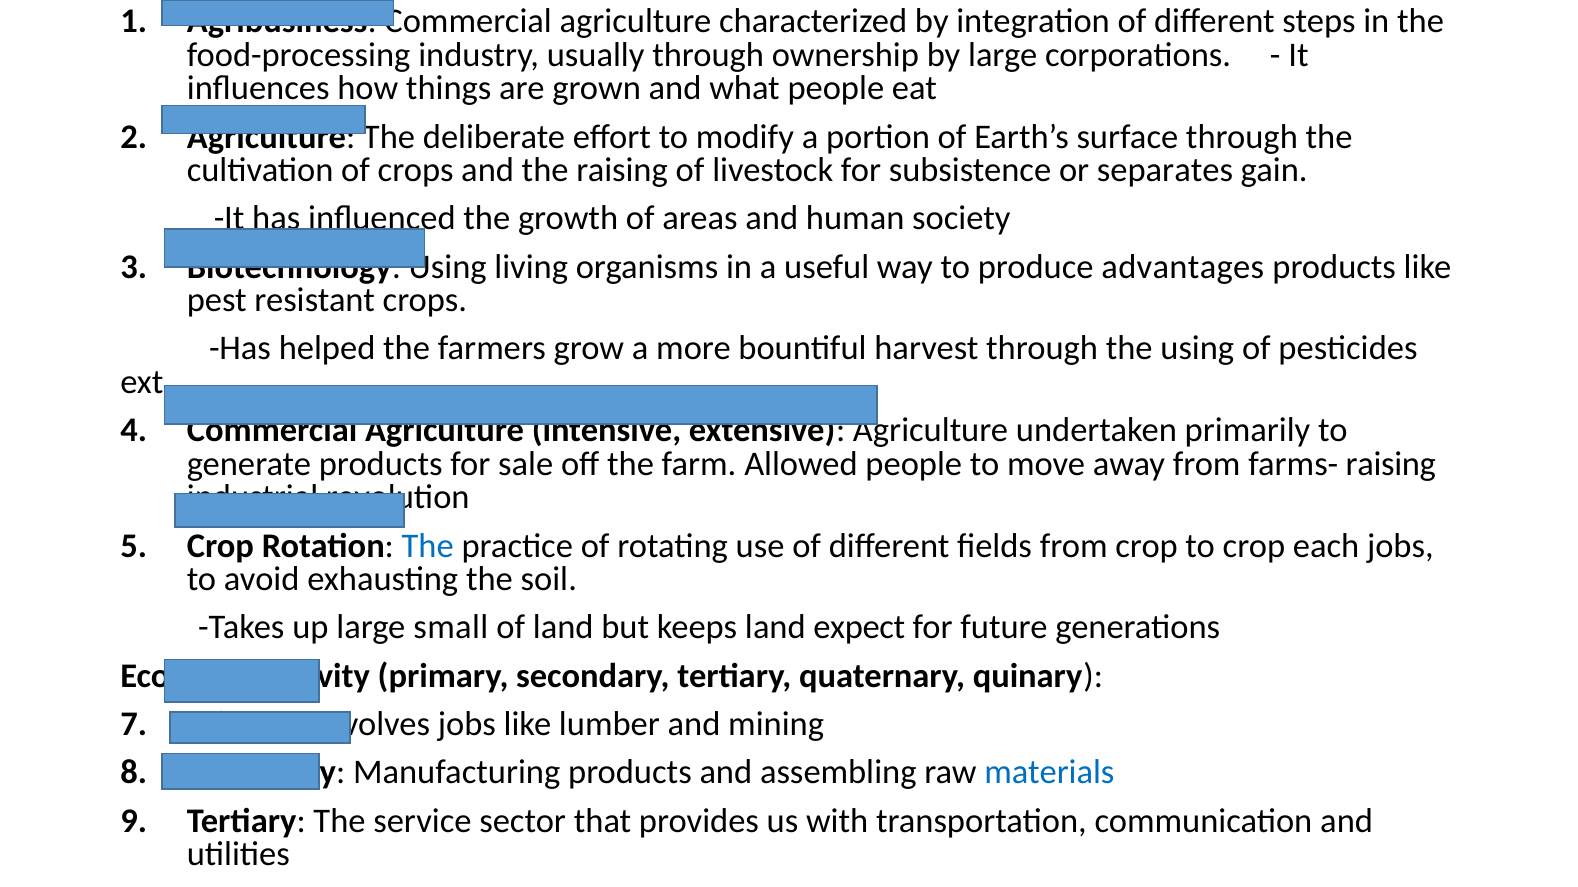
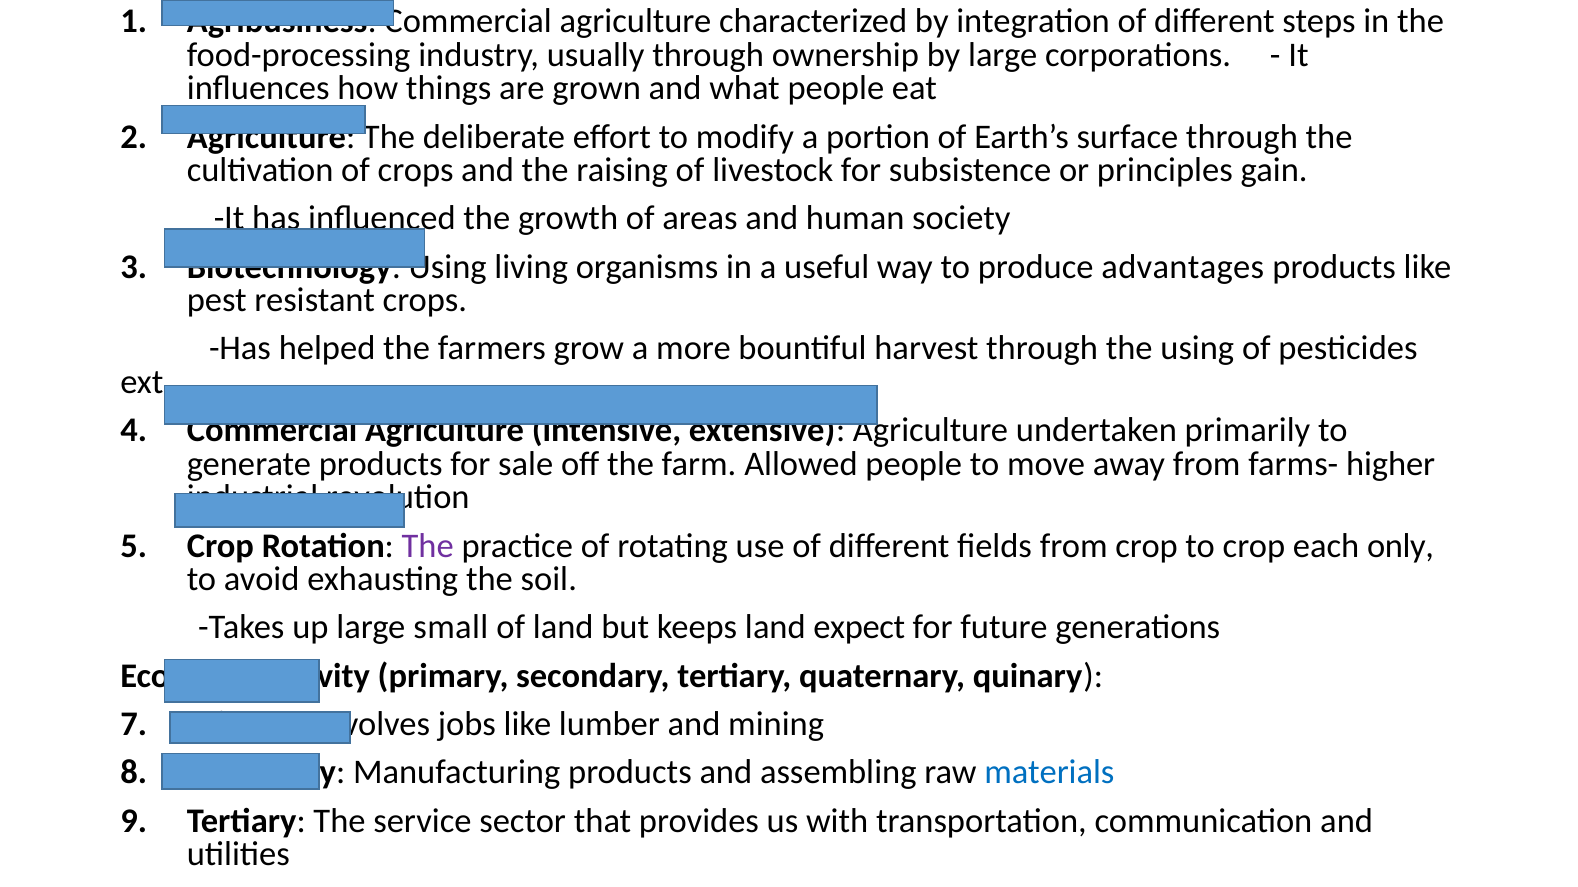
separates: separates -> principles (1165, 170)
farms- raising: raising -> higher (1391, 464)
The colour: blue -> purple (428, 546)
each jobs: jobs -> only (1401, 546)
